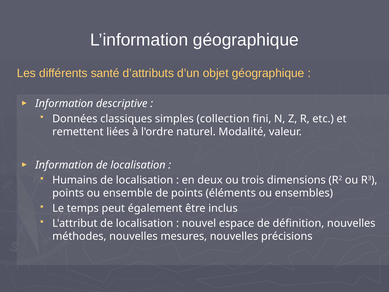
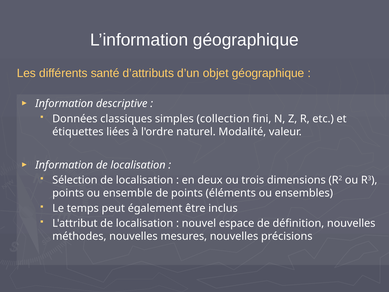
remettent: remettent -> étiquettes (78, 132)
Humains: Humains -> Sélection (75, 180)
